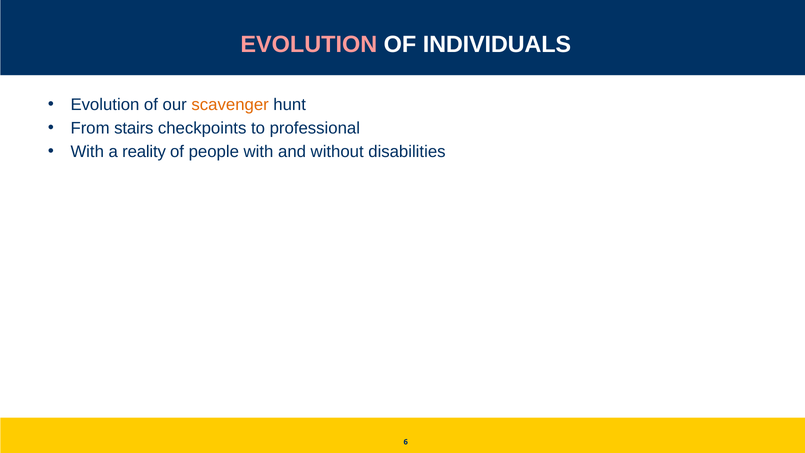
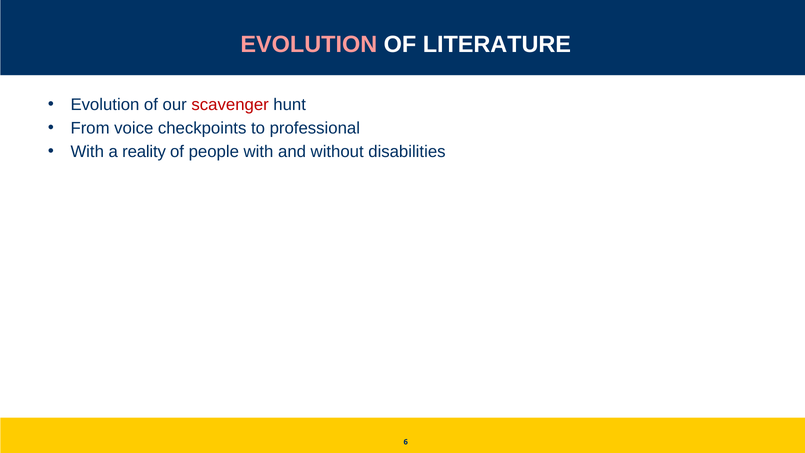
INDIVIDUALS: INDIVIDUALS -> LITERATURE (497, 45)
scavenger colour: orange -> red (230, 104)
stairs: stairs -> voice (134, 128)
